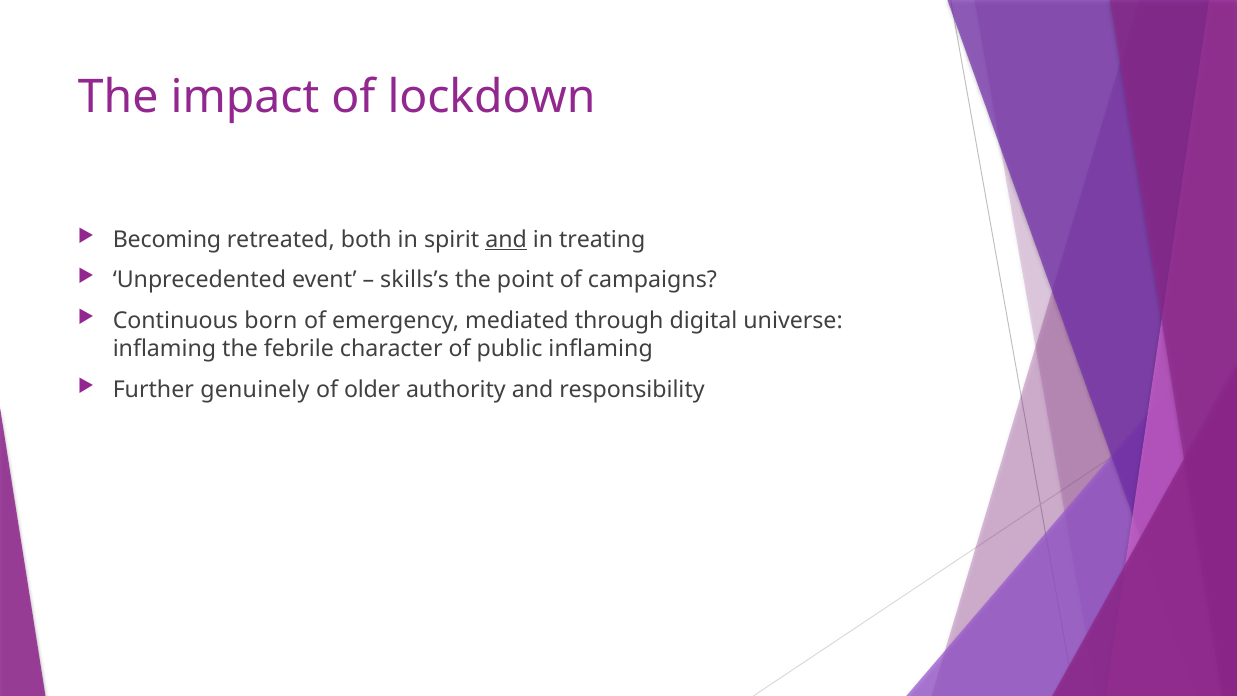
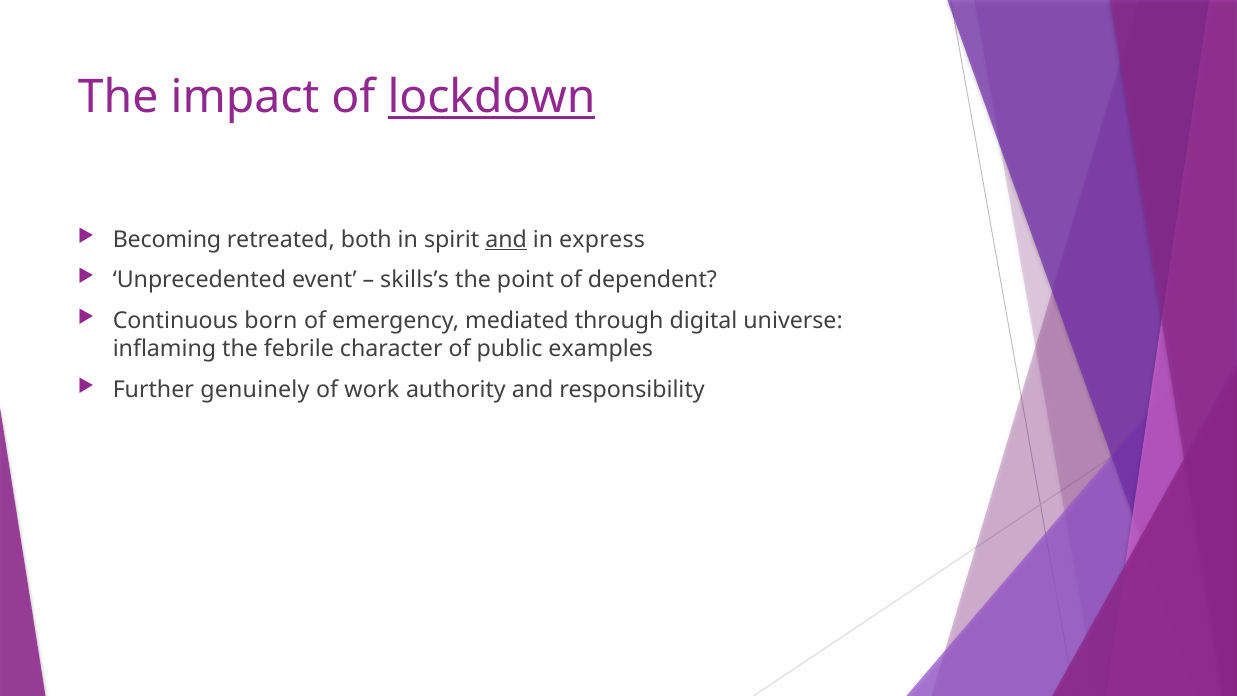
lockdown underline: none -> present (492, 98)
treating: treating -> express (602, 239)
campaigns: campaigns -> dependent (652, 280)
public inflaming: inflaming -> examples (601, 349)
older: older -> work (372, 389)
